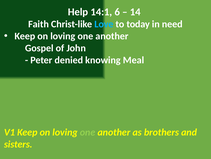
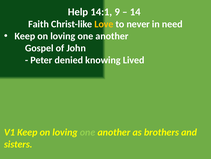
6: 6 -> 9 (117, 12)
Love colour: light blue -> yellow (104, 24)
today: today -> never (138, 24)
Meal: Meal -> Lived (134, 60)
